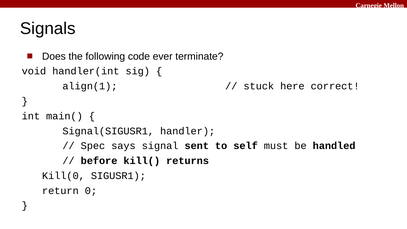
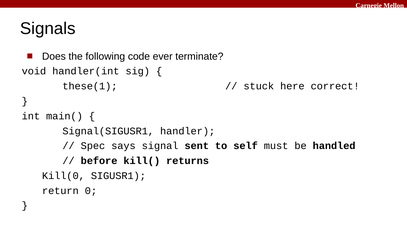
align(1: align(1 -> these(1 (90, 86)
